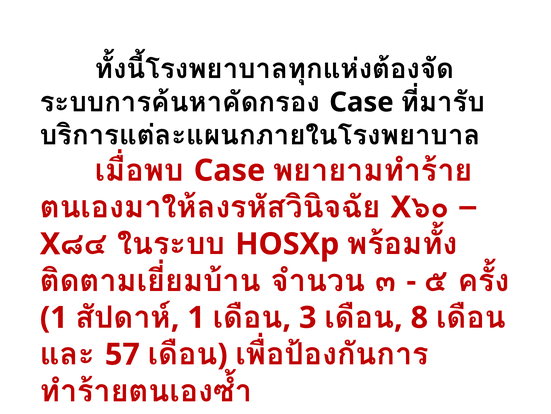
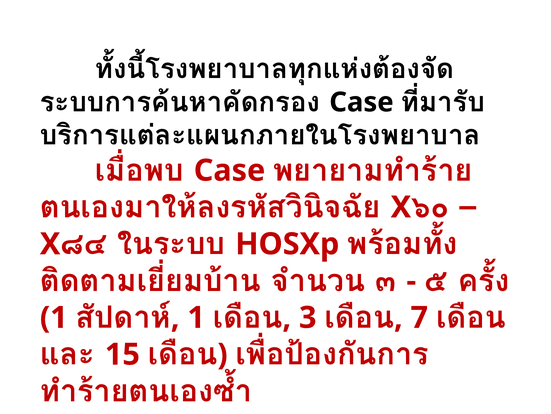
8: 8 -> 7 (419, 317)
57: 57 -> 15 (122, 354)
